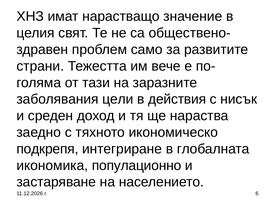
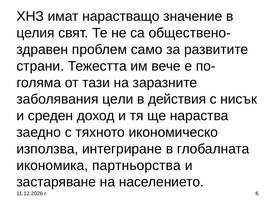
подкрепя: подкрепя -> използва (47, 148)
популационно: популационно -> партньорства (136, 165)
